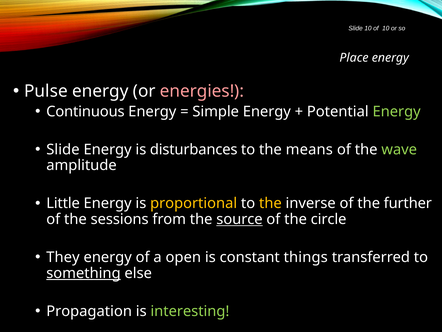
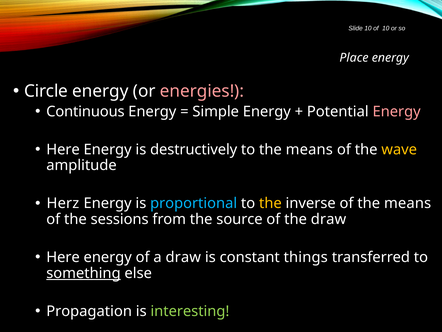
Pulse: Pulse -> Circle (46, 91)
Energy colour: light green -> pink (397, 111)
Slide: Slide -> Here (63, 149)
disturbances: disturbances -> destructively (194, 149)
wave colour: light green -> yellow (399, 149)
Little: Little -> Herz (63, 203)
proportional colour: yellow -> light blue (194, 203)
of the further: further -> means (408, 203)
source underline: present -> none (239, 219)
the circle: circle -> draw (328, 219)
They: They -> Here (63, 257)
a open: open -> draw (183, 257)
